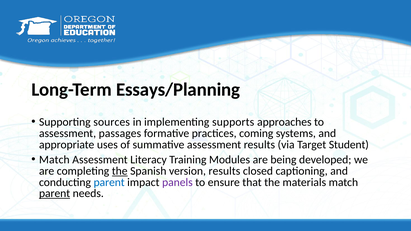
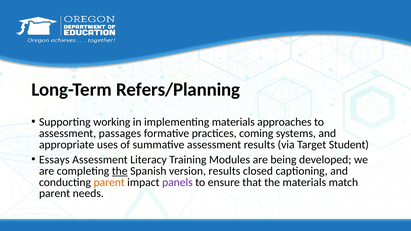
Essays/Planning: Essays/Planning -> Refers/Planning (178, 90)
sources: sources -> working (112, 122)
implementing supports: supports -> materials (233, 122)
Match: Match -> Essays (54, 160)
parent colour: blue -> orange (109, 182)
parent underline: present -> none (55, 194)
